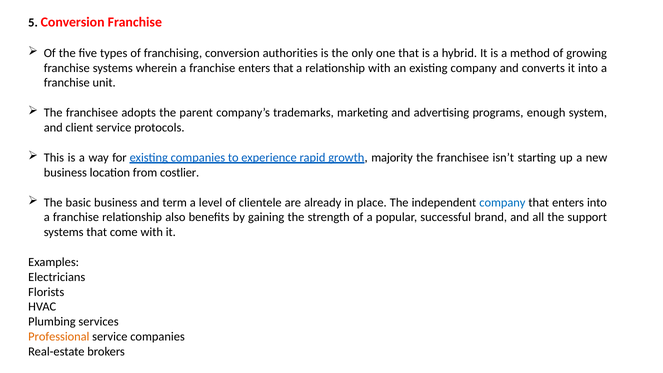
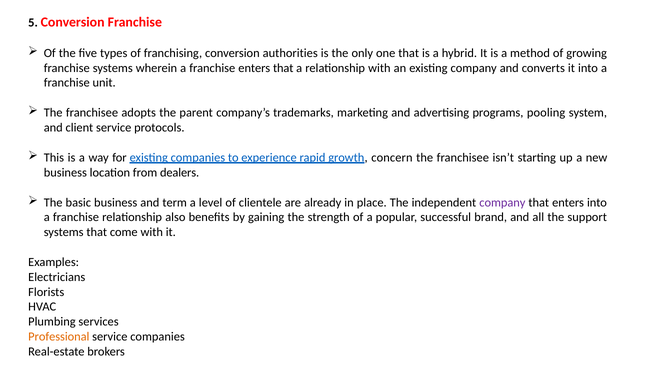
enough: enough -> pooling (546, 113)
majority: majority -> concern (392, 157)
costlier: costlier -> dealers (180, 173)
company colour: blue -> purple (502, 202)
